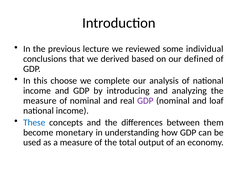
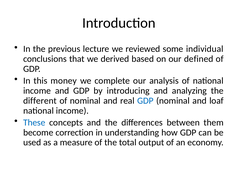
choose: choose -> money (64, 81)
measure: measure -> different (40, 101)
GDP colour: purple -> blue (145, 101)
monetary: monetary -> correction (75, 133)
